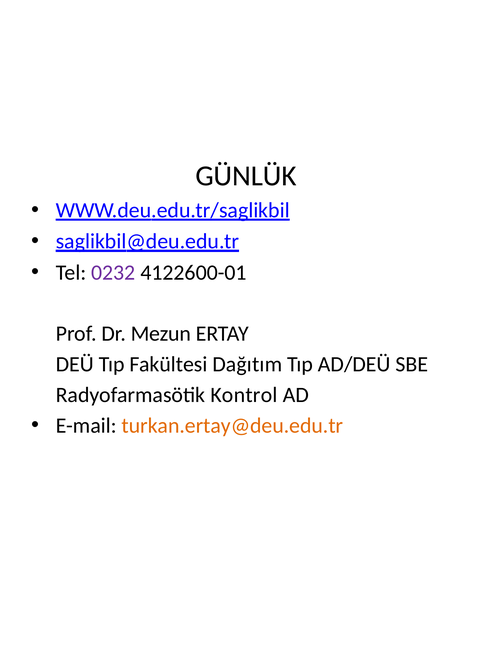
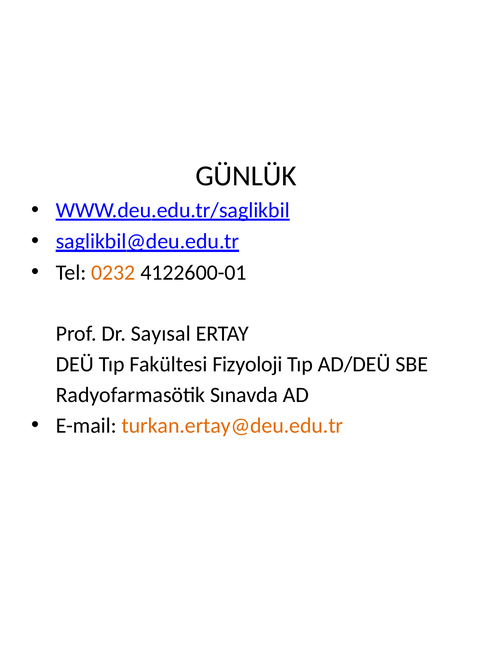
0232 colour: purple -> orange (113, 272)
Mezun: Mezun -> Sayısal (161, 334)
Dağıtım: Dağıtım -> Fizyoloji (247, 364)
Kontrol: Kontrol -> Sınavda (244, 395)
